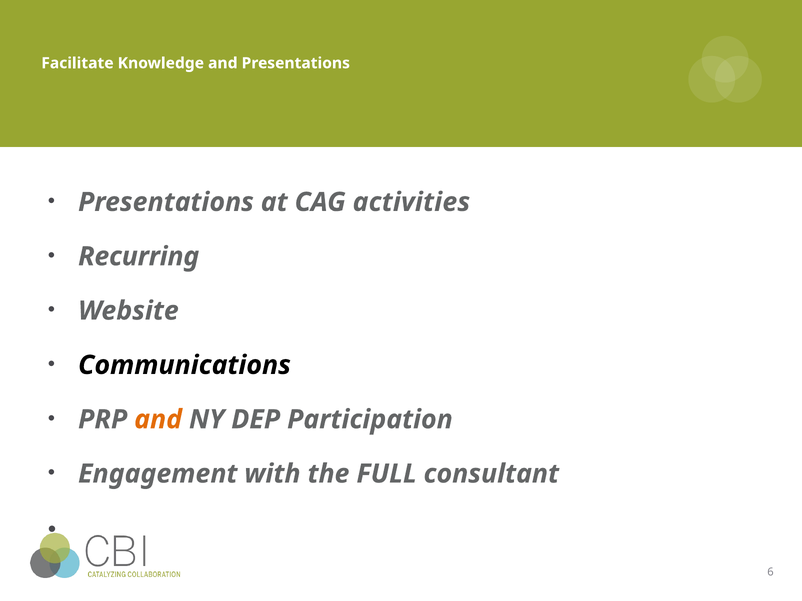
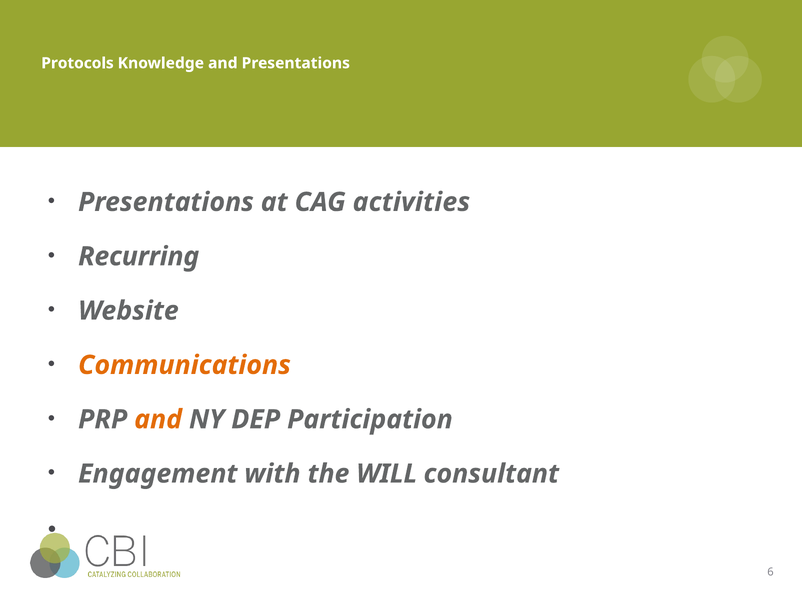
Facilitate: Facilitate -> Protocols (78, 63)
Communications colour: black -> orange (184, 365)
FULL: FULL -> WILL (387, 474)
